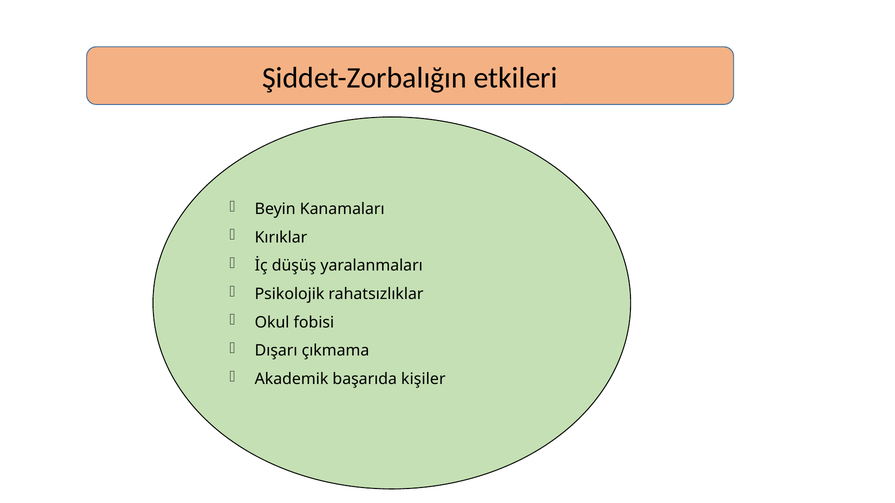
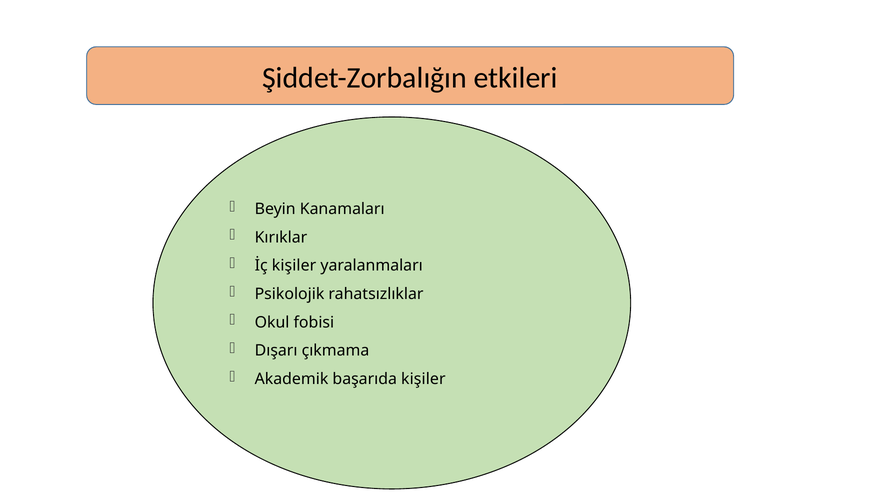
İç düşüş: düşüş -> kişiler (294, 266)
